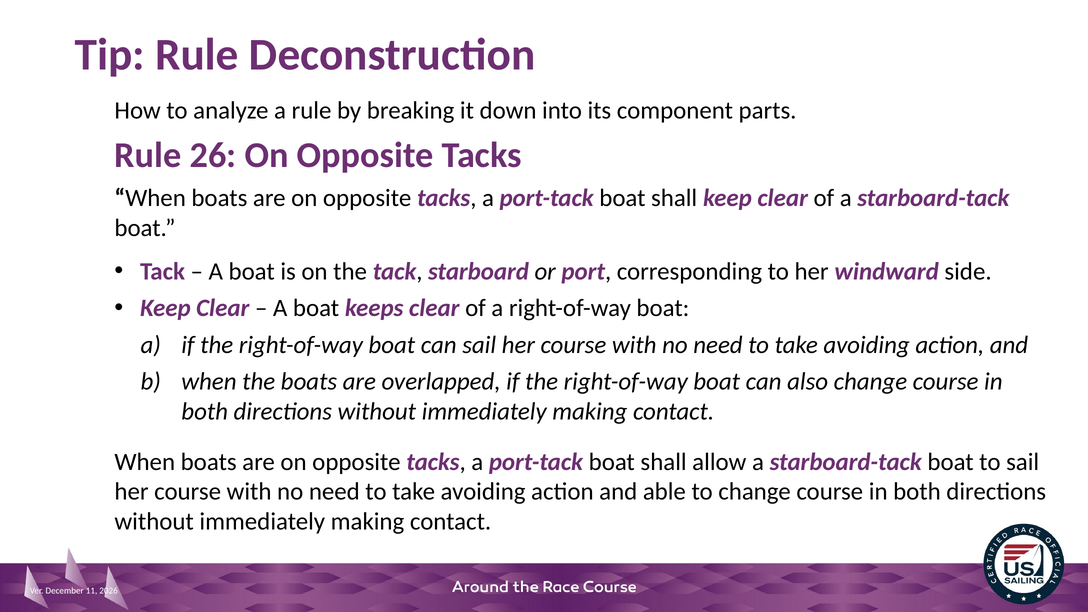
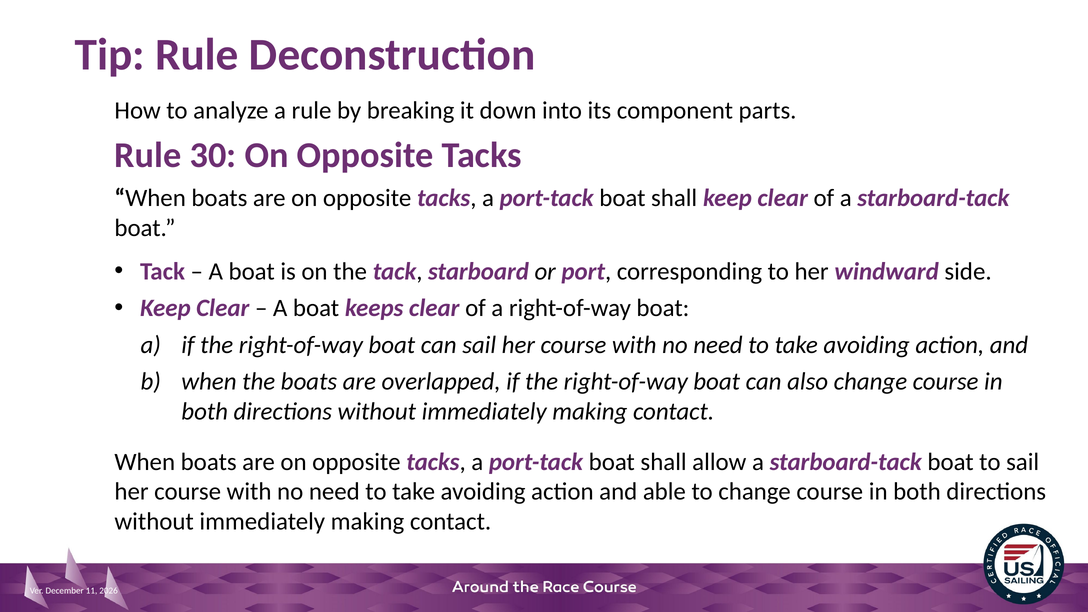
26: 26 -> 30 (213, 155)
